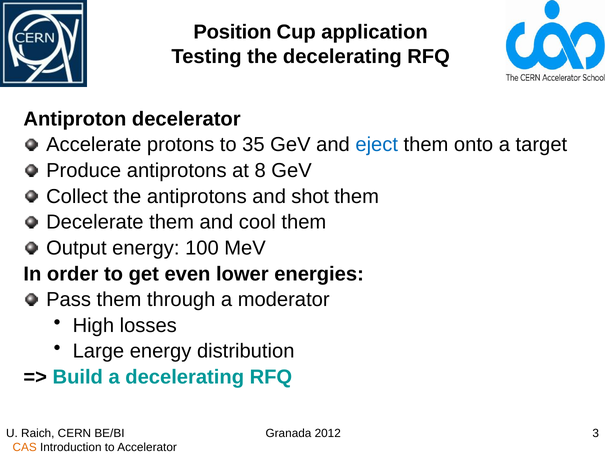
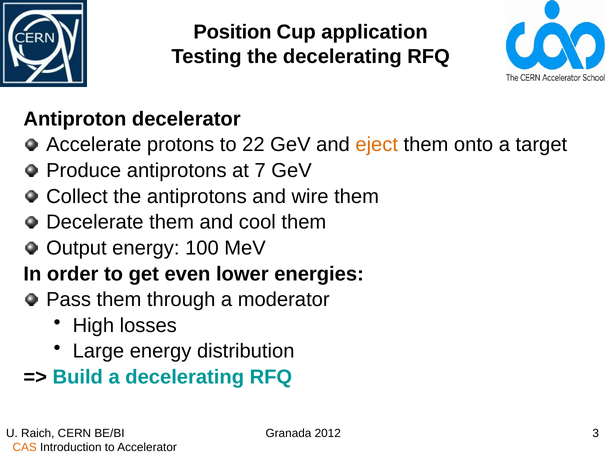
35: 35 -> 22 (253, 145)
eject colour: blue -> orange (377, 145)
8: 8 -> 7 (260, 171)
shot: shot -> wire (310, 196)
